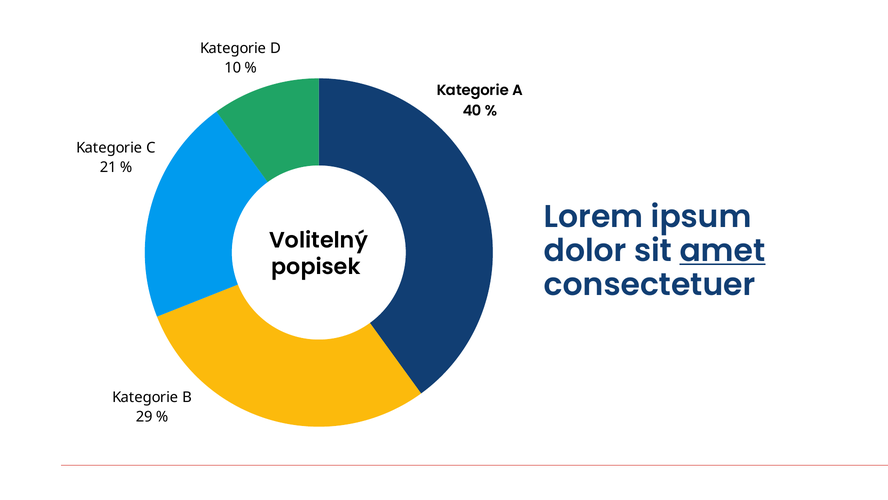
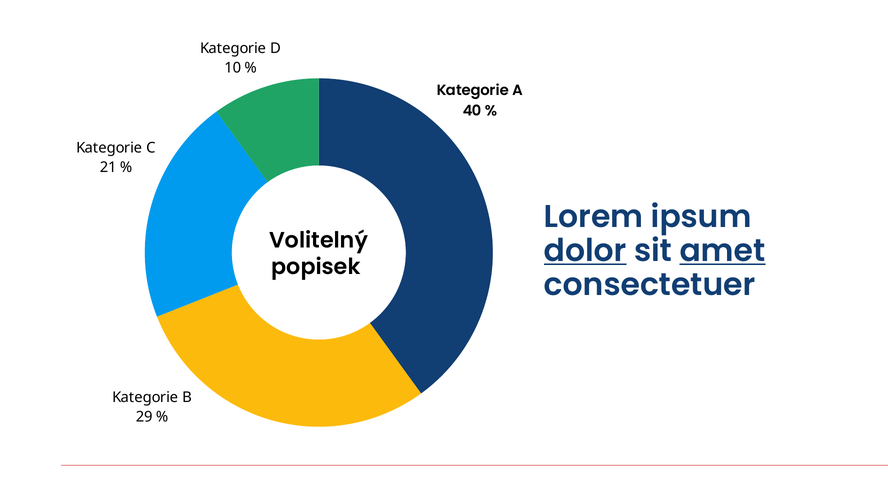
dolor underline: none -> present (585, 250)
